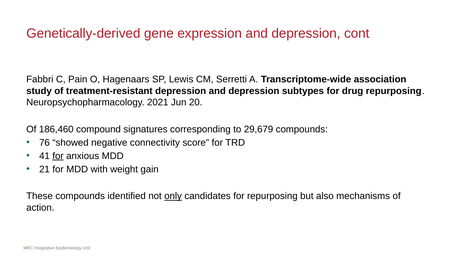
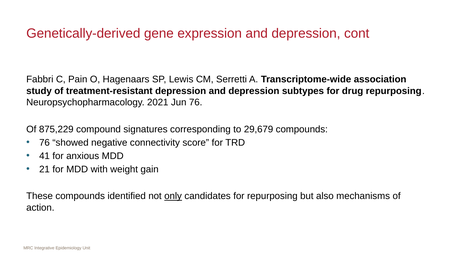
Jun 20: 20 -> 76 (196, 102)
186,460: 186,460 -> 875,229 (56, 129)
for underline: present -> none (58, 156)
